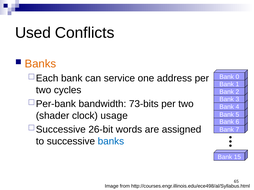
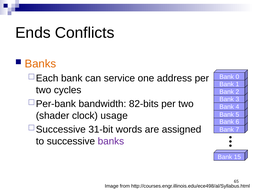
Used: Used -> Ends (33, 33)
73-bits: 73-bits -> 82-bits (144, 104)
26-bit: 26-bit -> 31-bit (101, 130)
banks colour: blue -> purple (111, 142)
